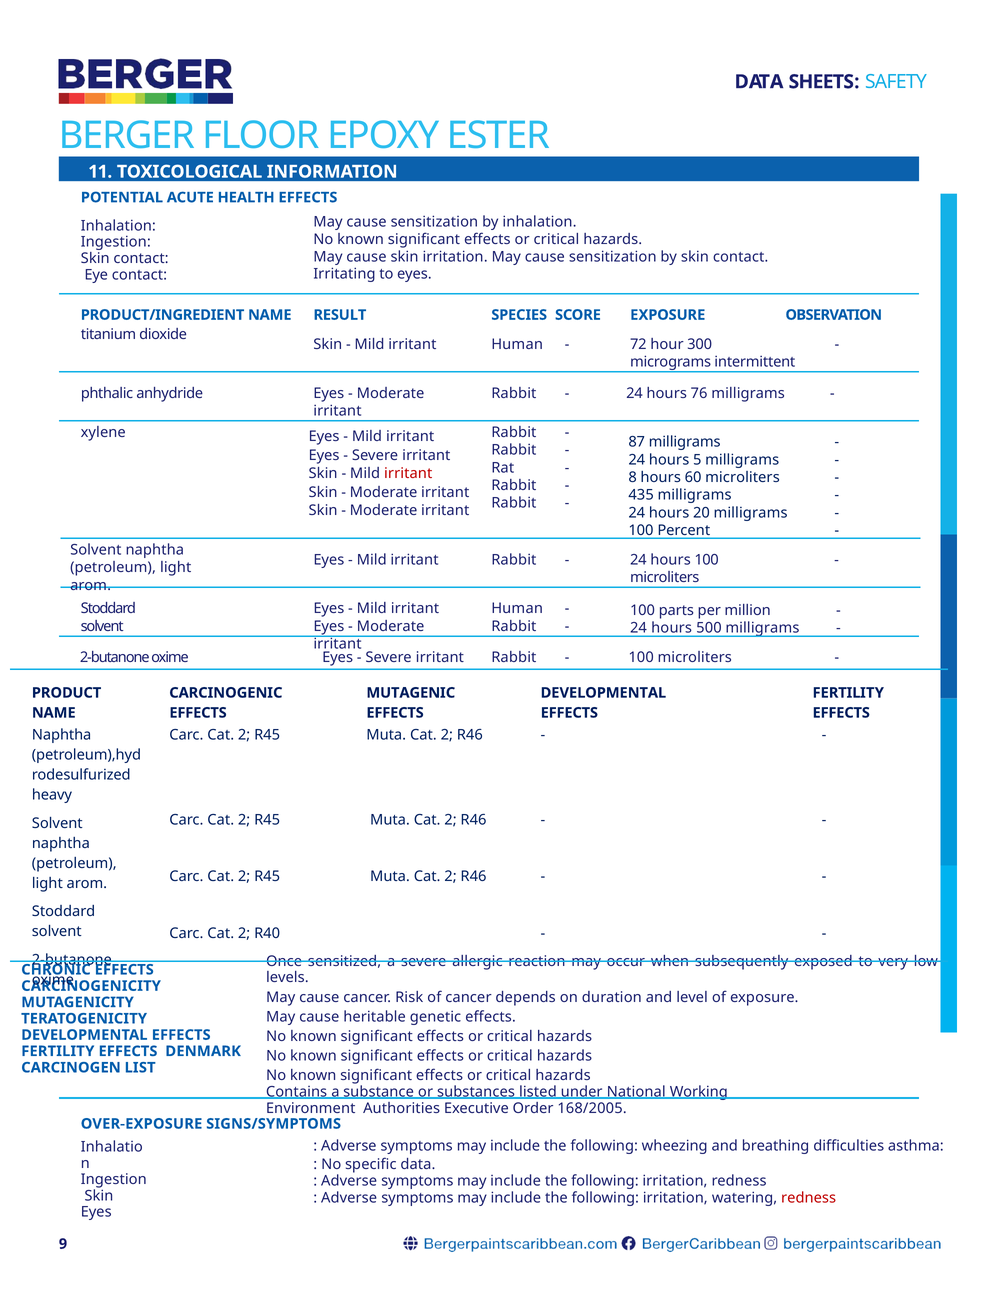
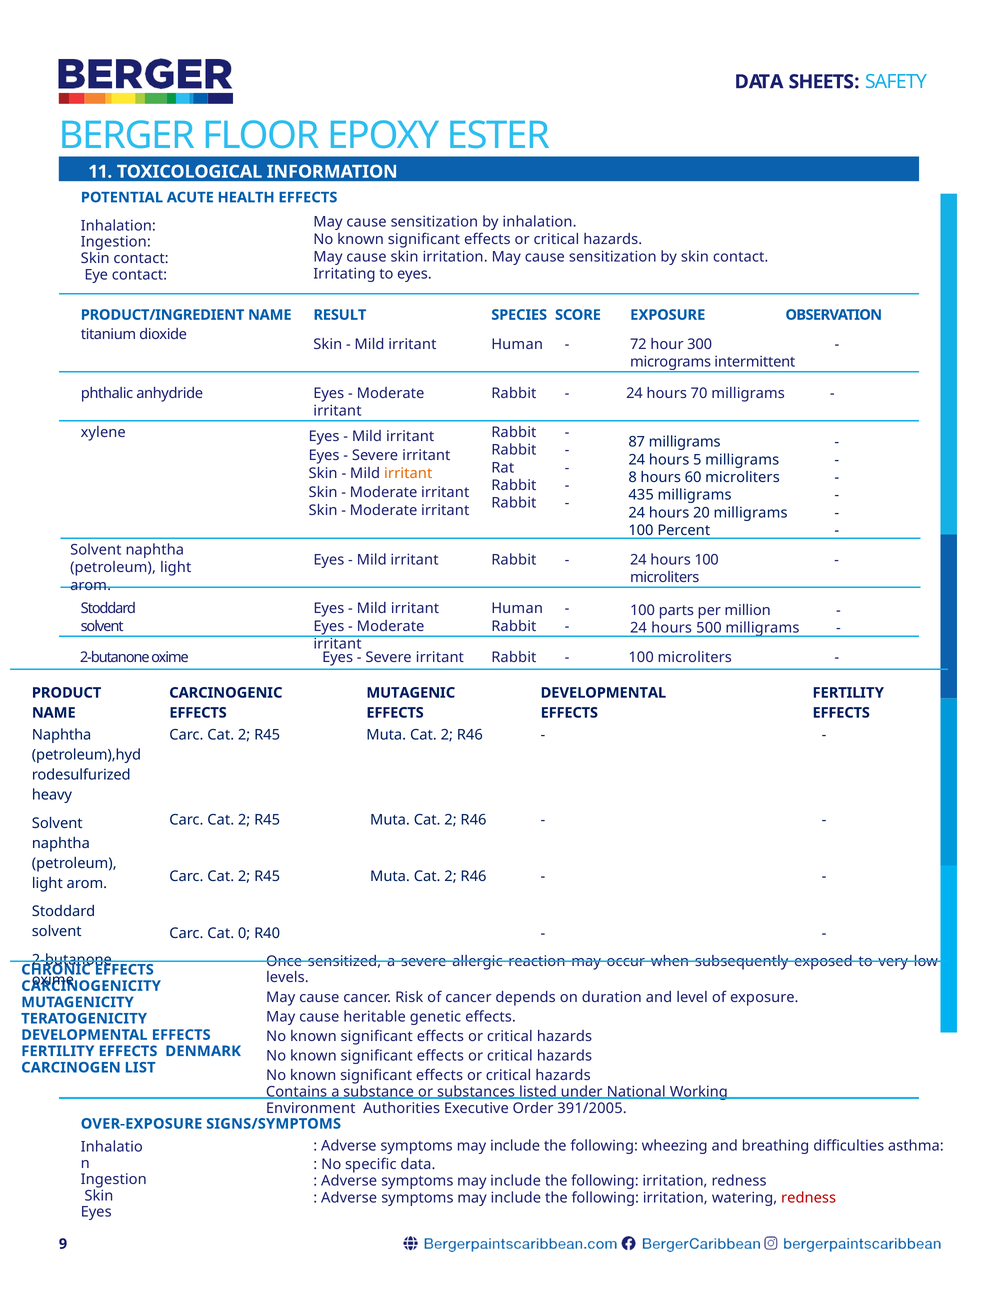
76: 76 -> 70 (699, 393)
irritant colour: red -> orange (408, 474)
2: 2 -> 0 (244, 934)
168/2005: 168/2005 -> 391/2005 (592, 1109)
